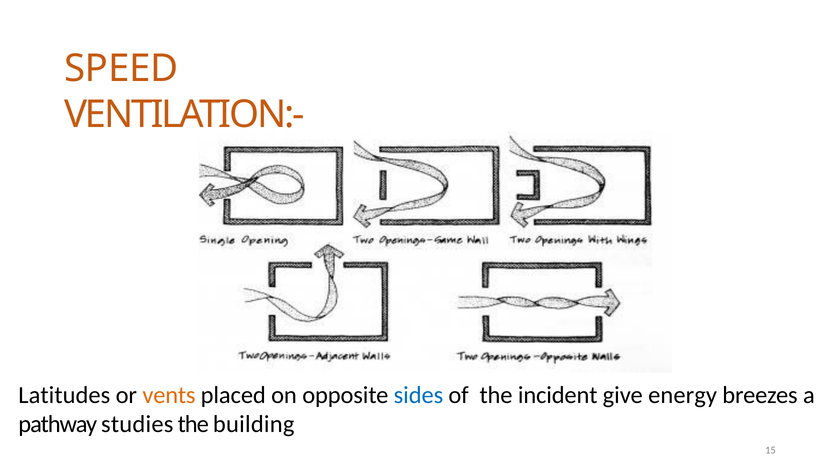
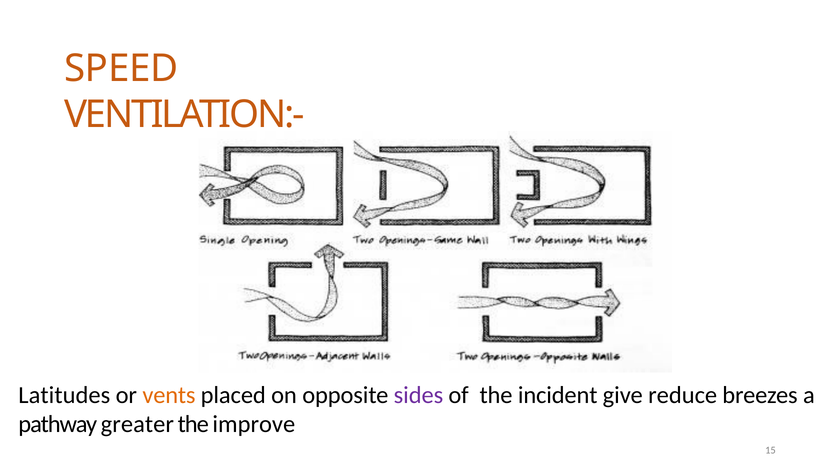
sides colour: blue -> purple (418, 395)
energy: energy -> reduce (683, 395)
studies: studies -> greater (137, 425)
building: building -> improve (254, 425)
